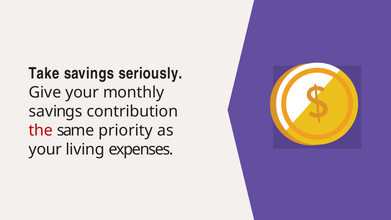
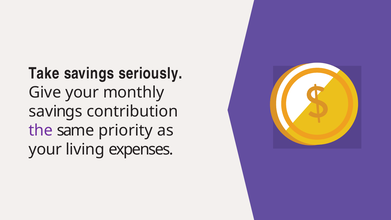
the colour: red -> purple (41, 130)
